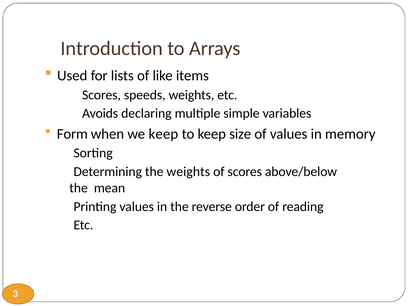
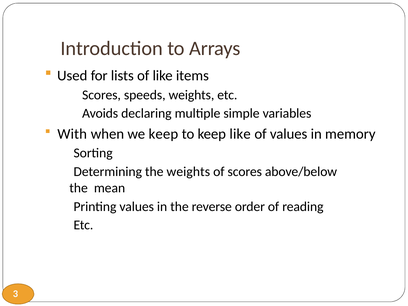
Form: Form -> With (72, 134)
keep size: size -> like (240, 134)
